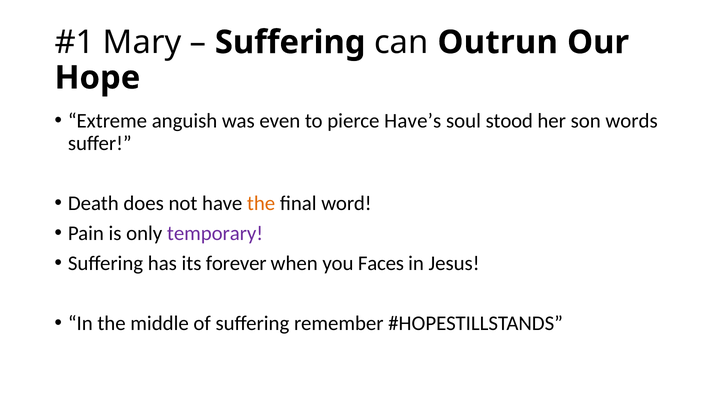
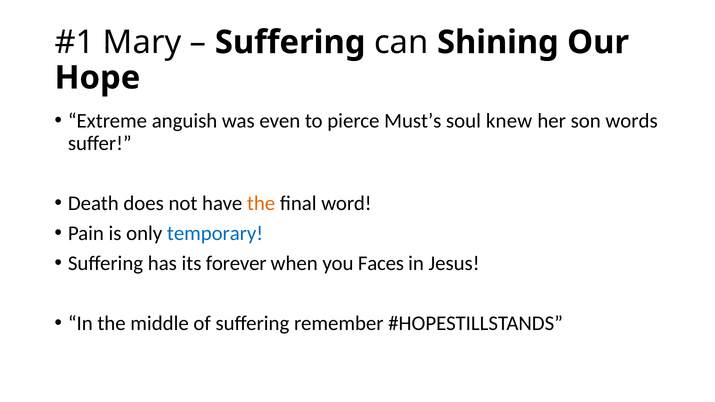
Outrun: Outrun -> Shining (498, 42)
Have’s: Have’s -> Must’s (413, 121)
stood: stood -> knew (509, 121)
temporary colour: purple -> blue (215, 233)
